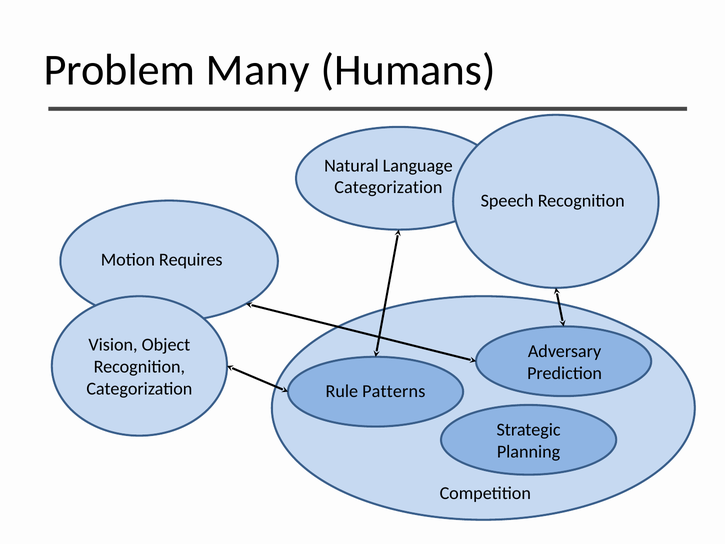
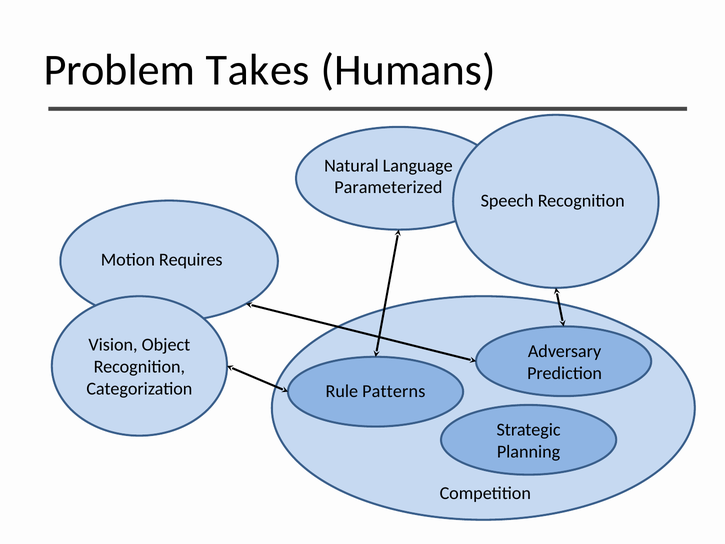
Many: Many -> Takes (258, 70)
Categorization: Categorization -> Parameterized (388, 187)
